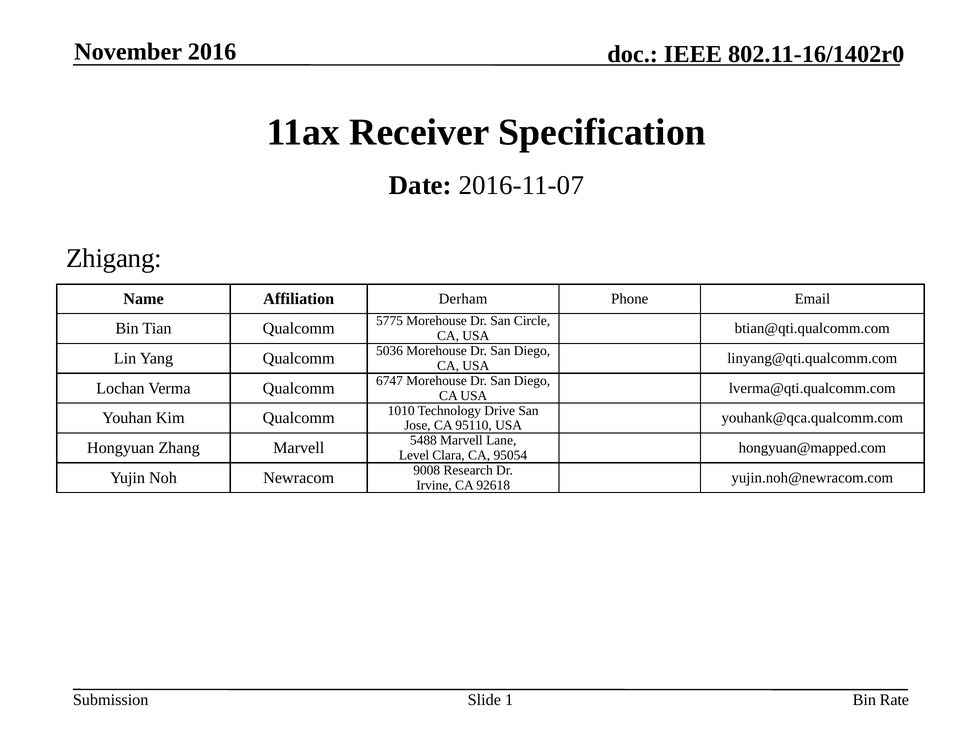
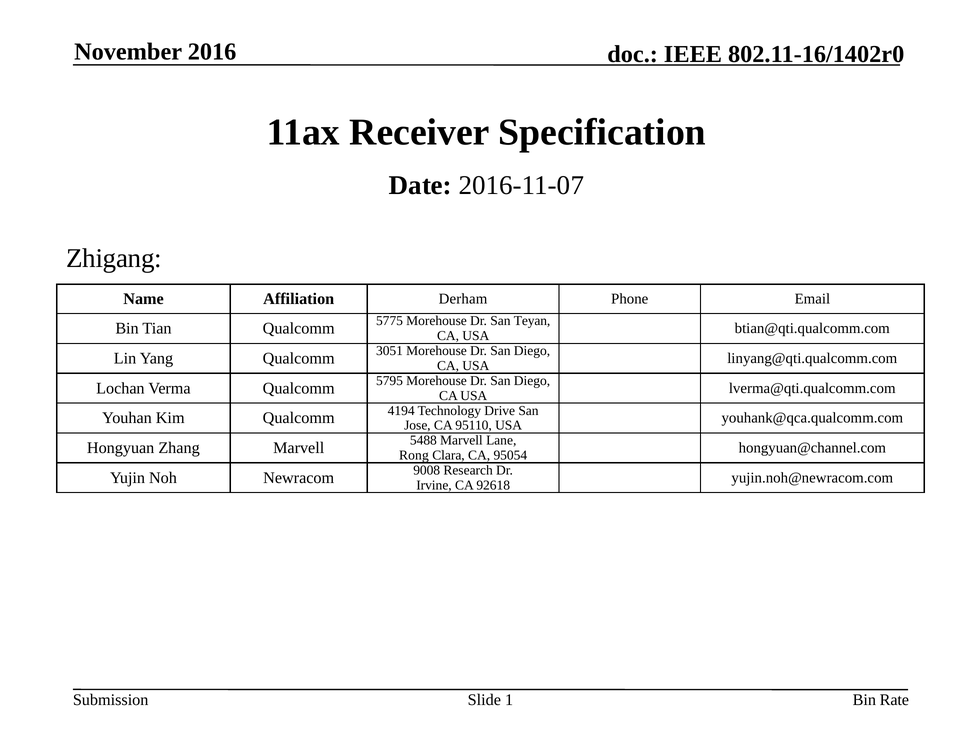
Circle: Circle -> Teyan (532, 321)
5036: 5036 -> 3051 (390, 351)
6747: 6747 -> 5795 (390, 381)
1010: 1010 -> 4194 (401, 410)
Level: Level -> Rong (414, 455)
hongyuan@mapped.com: hongyuan@mapped.com -> hongyuan@channel.com (812, 448)
